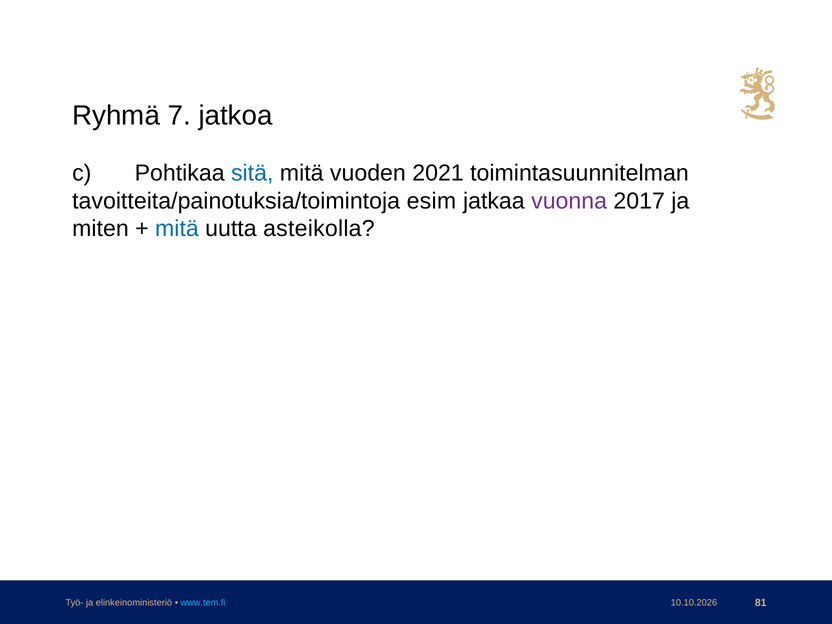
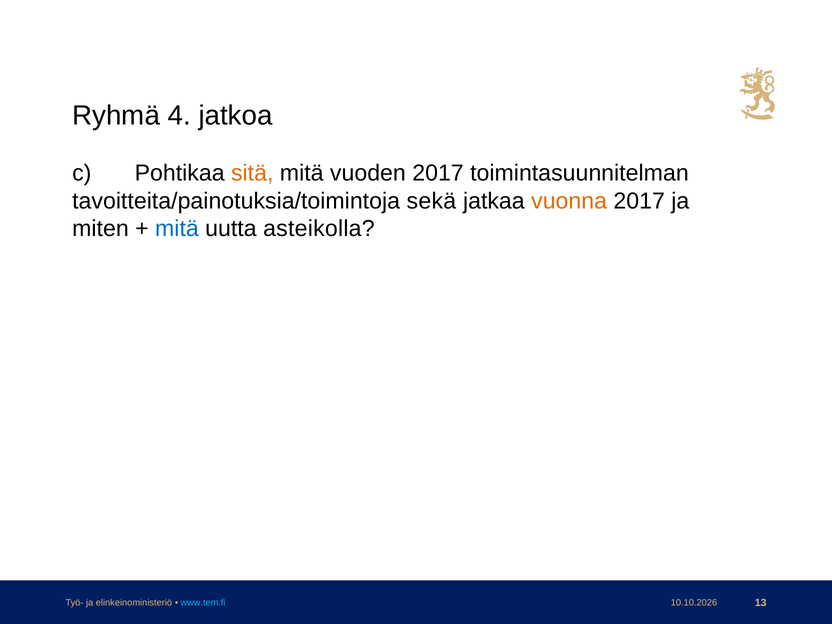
7: 7 -> 4 (179, 115)
sitä colour: blue -> orange (252, 173)
vuoden 2021: 2021 -> 2017 (438, 173)
esim: esim -> sekä (431, 201)
vuonna colour: purple -> orange (569, 201)
81: 81 -> 13 (761, 603)
